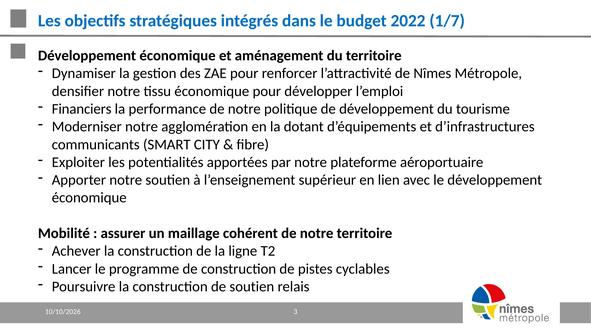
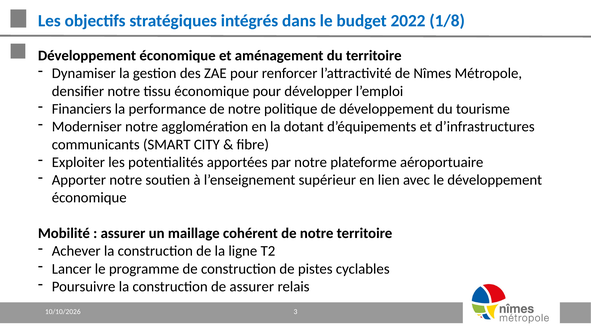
1/7: 1/7 -> 1/8 (447, 21)
de soutien: soutien -> assurer (252, 286)
